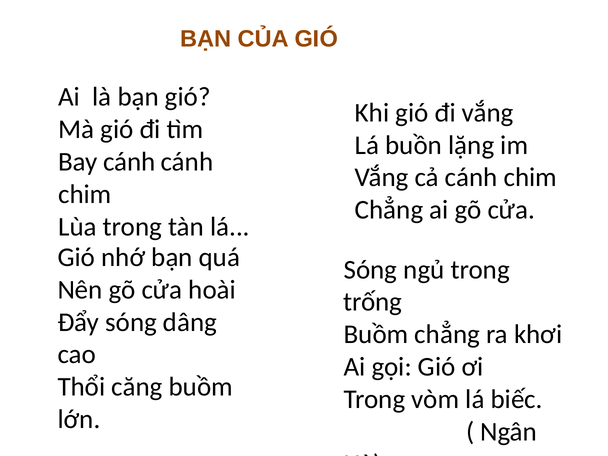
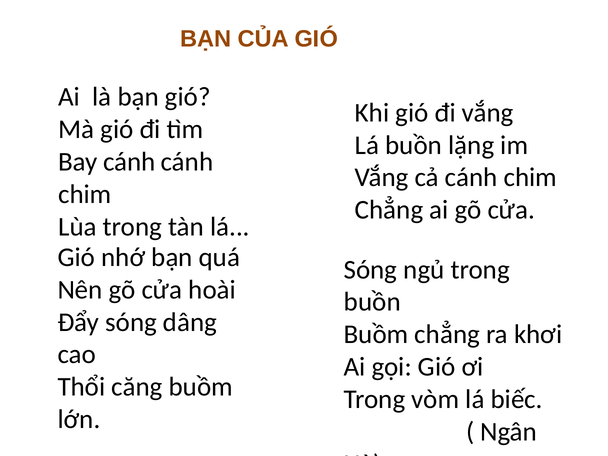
trống: trống -> buồn (372, 302)
